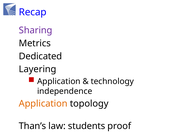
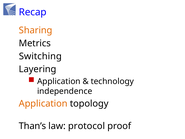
Sharing colour: purple -> orange (36, 30)
Dedicated: Dedicated -> Switching (40, 56)
students: students -> protocol (87, 126)
